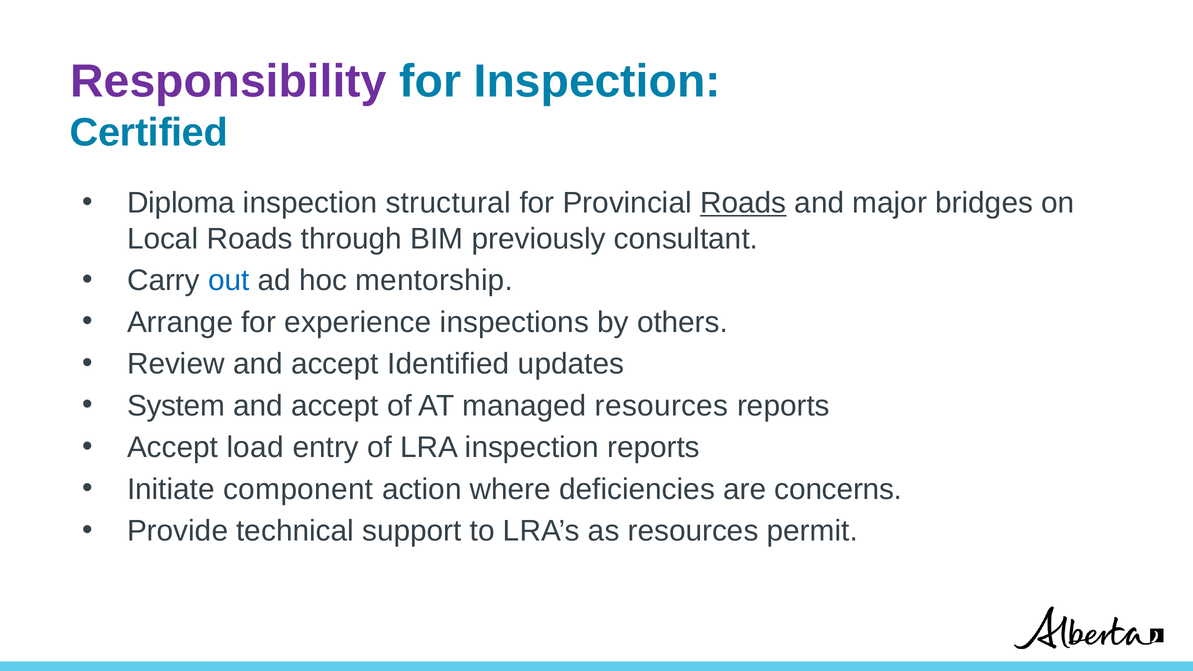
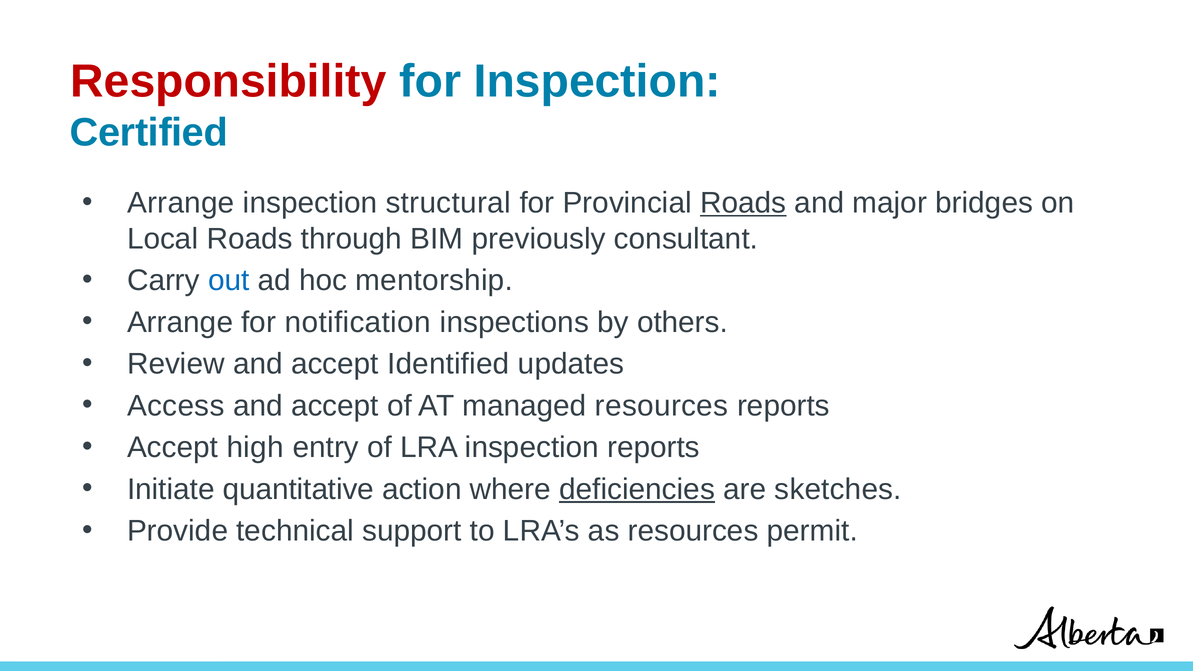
Responsibility colour: purple -> red (229, 81)
Diploma: Diploma -> Arrange (181, 203)
experience: experience -> notification (358, 322)
System: System -> Access (176, 406)
load: load -> high (255, 448)
component: component -> quantitative (298, 489)
deficiencies underline: none -> present (637, 489)
concerns: concerns -> sketches (838, 489)
